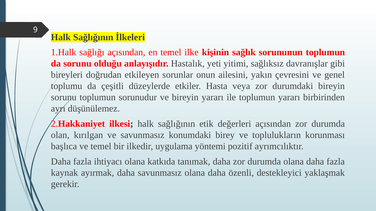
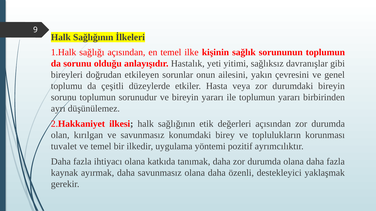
başlıca: başlıca -> tuvalet (64, 147)
